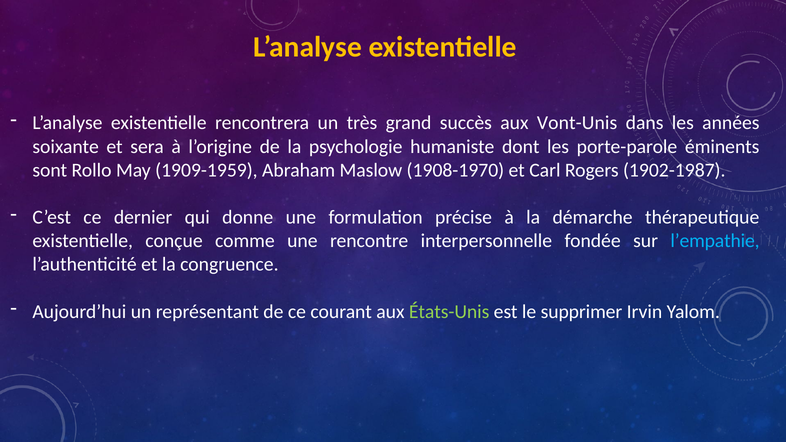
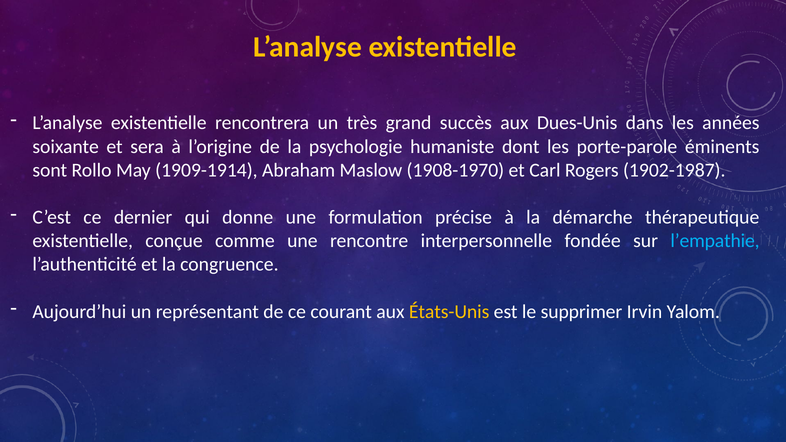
Vont-Unis: Vont-Unis -> Dues-Unis (577, 123)
1909-1959: 1909-1959 -> 1909-1914 (206, 170)
États-Unis colour: light green -> yellow (449, 312)
